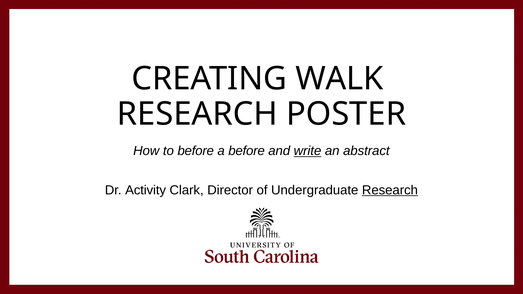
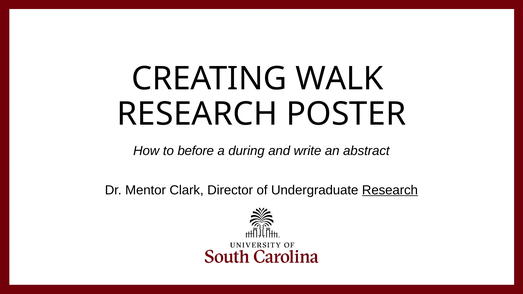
a before: before -> during (247, 151)
write underline: present -> none (307, 151)
Activity: Activity -> Mentor (146, 190)
